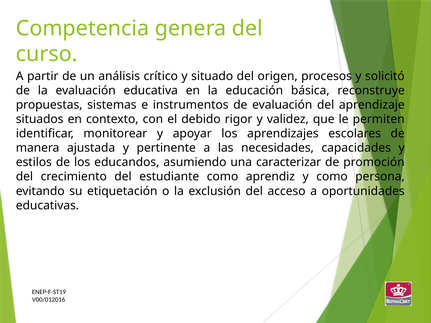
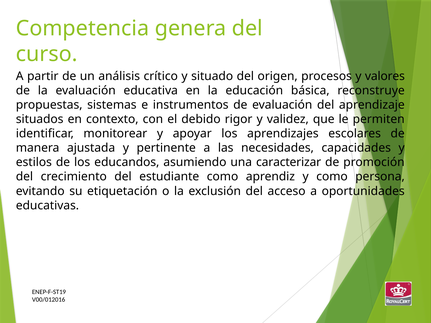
solicitó: solicitó -> valores (385, 76)
